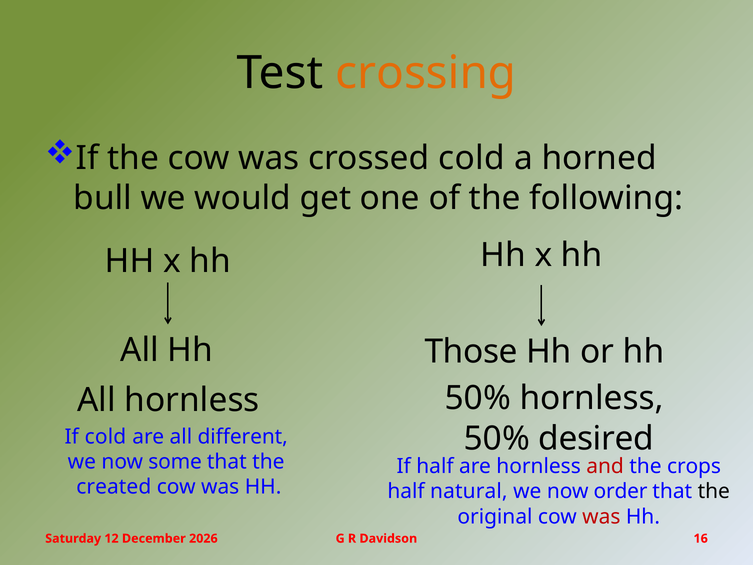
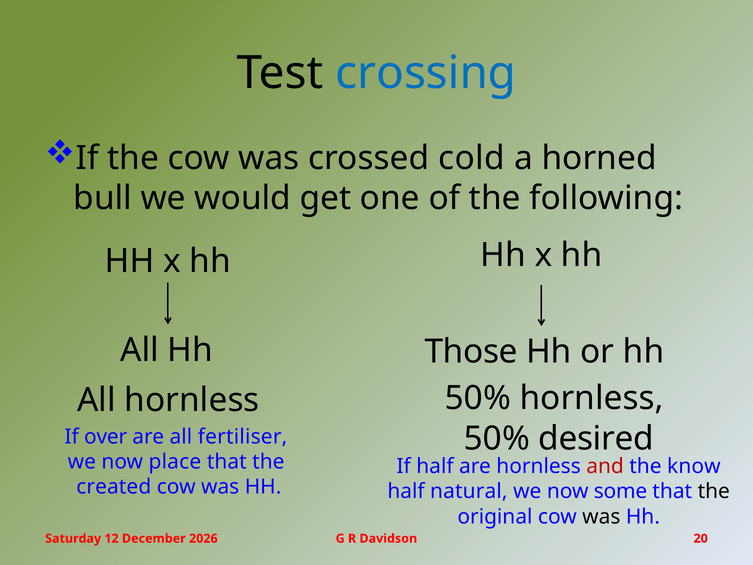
crossing colour: orange -> blue (426, 73)
If cold: cold -> over (106, 437)
different: different -> fertiliser (243, 437)
some: some -> place (175, 462)
crops: crops -> know (694, 466)
order: order -> some (621, 491)
was colour: red -> black (601, 516)
16: 16 -> 20 (701, 538)
